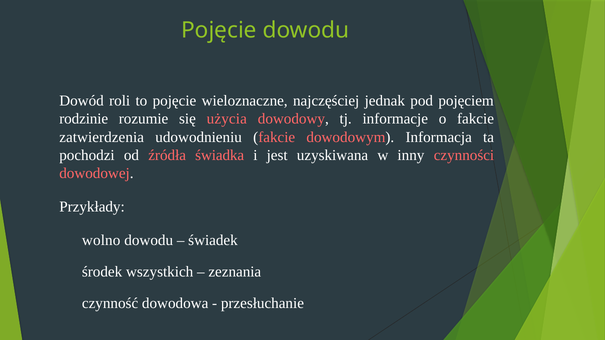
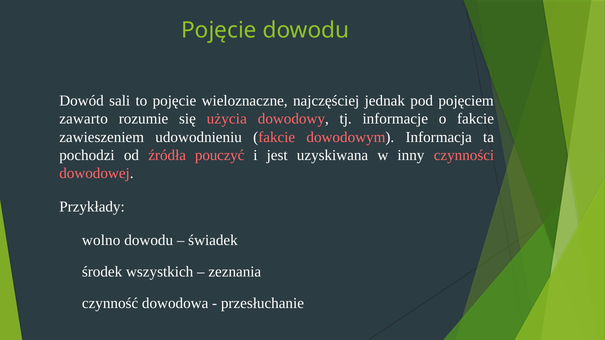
roli: roli -> sali (120, 101)
rodzinie: rodzinie -> zawarto (84, 119)
zatwierdzenia: zatwierdzenia -> zawieszeniem (102, 137)
świadka: świadka -> pouczyć (220, 155)
